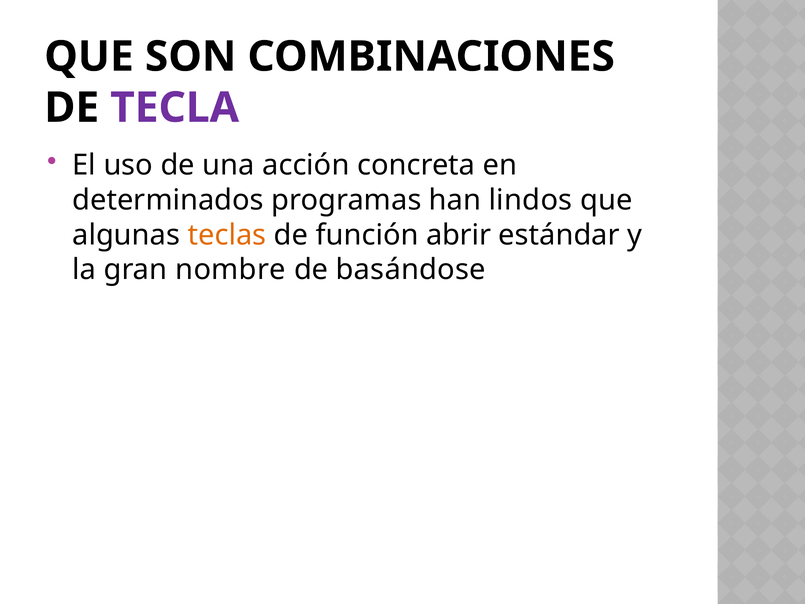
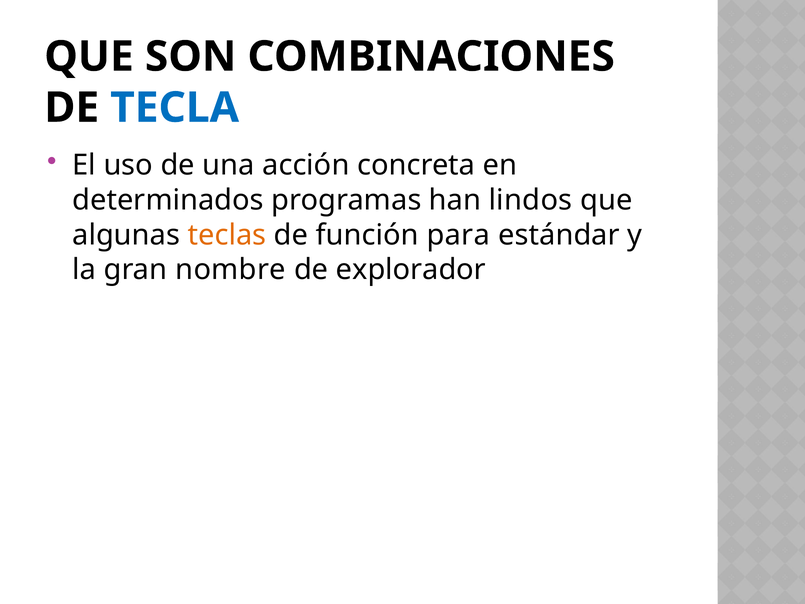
TECLA colour: purple -> blue (175, 108)
abrir: abrir -> para (458, 235)
basándose: basándose -> explorador (411, 270)
